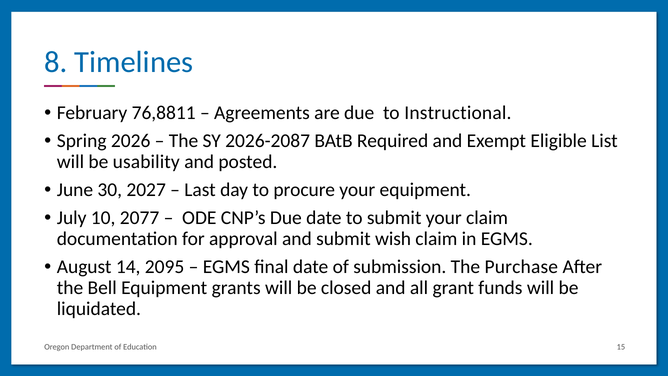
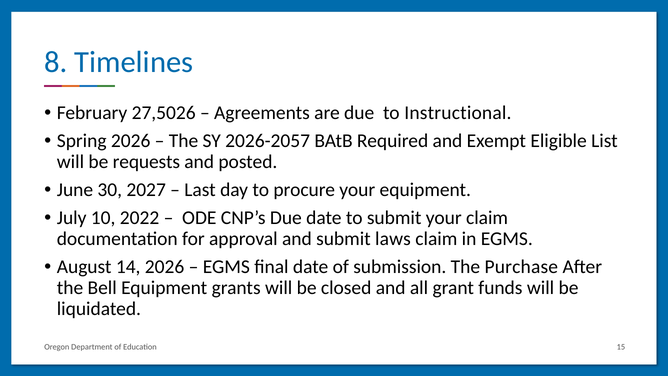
76,8811: 76,8811 -> 27,5026 (164, 113)
2026-2087: 2026-2087 -> 2026-2057 (268, 141)
usability: usability -> requests (146, 162)
2077: 2077 -> 2022 (140, 218)
wish: wish -> laws (393, 239)
14 2095: 2095 -> 2026 (165, 267)
